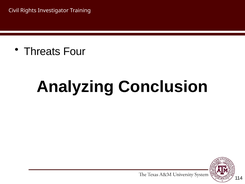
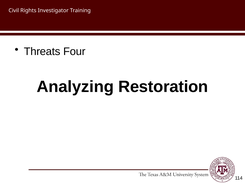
Conclusion: Conclusion -> Restoration (163, 87)
